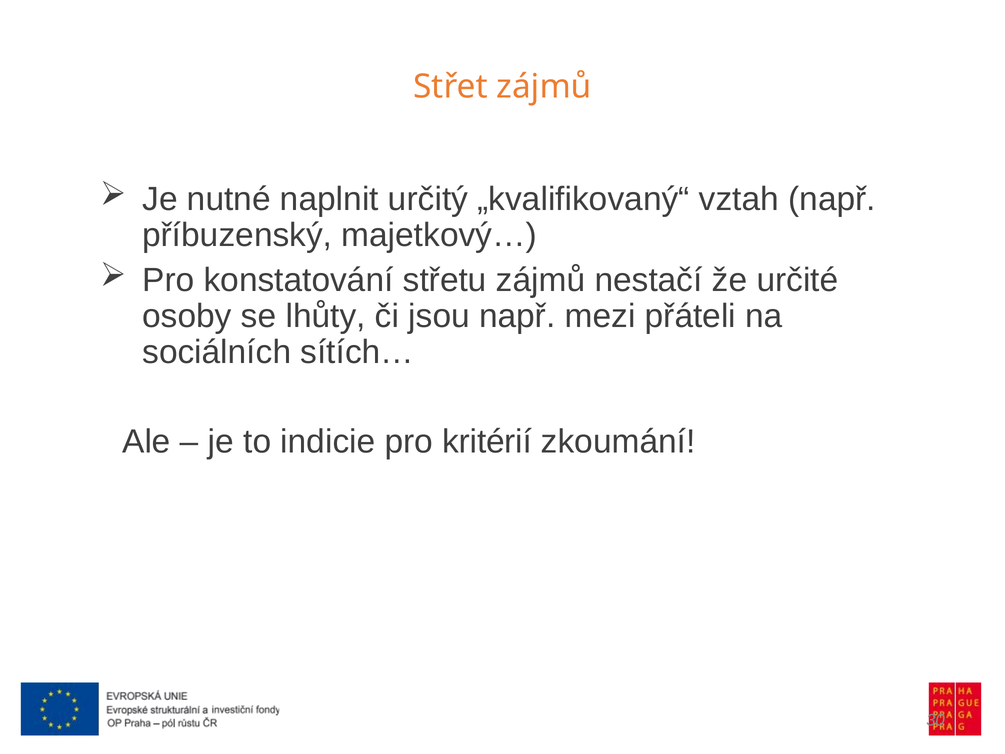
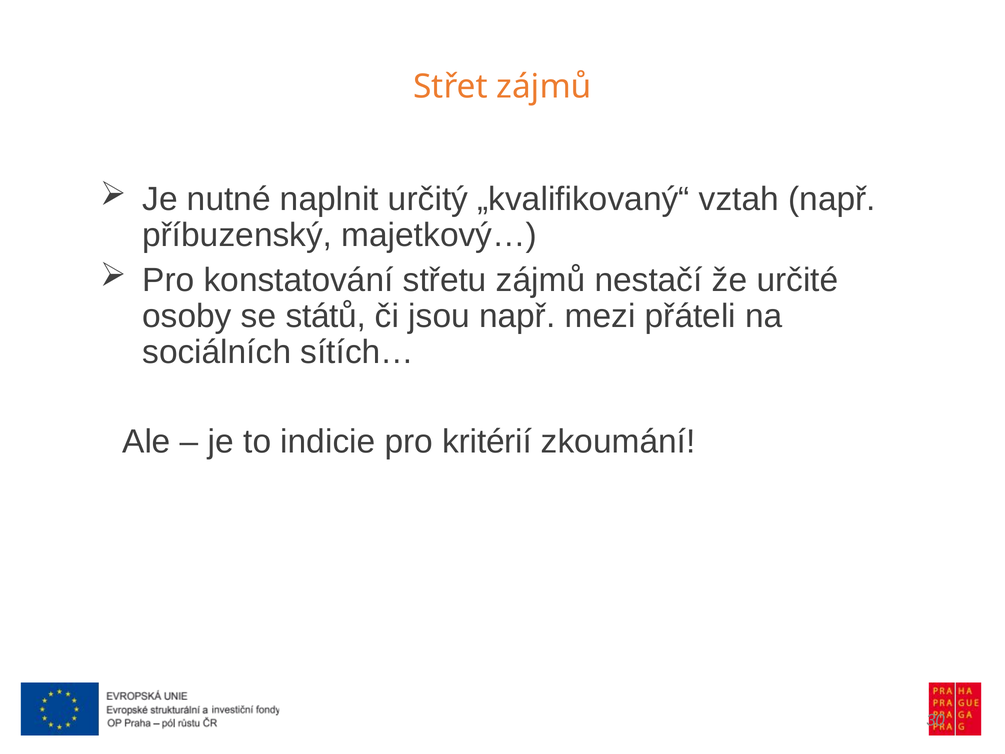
lhůty: lhůty -> států (326, 316)
